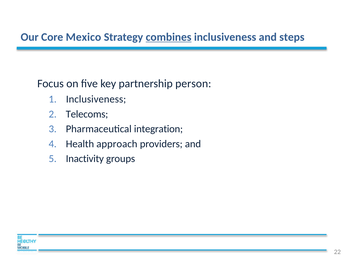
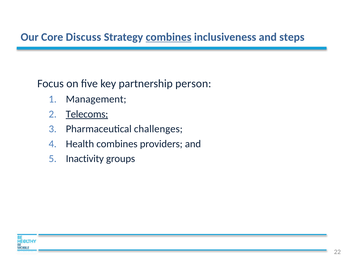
Mexico: Mexico -> Discuss (83, 37)
Inclusiveness: Inclusiveness -> Management (96, 99)
Telecoms underline: none -> present (87, 114)
integration: integration -> challenges (158, 129)
Health approach: approach -> combines (117, 144)
